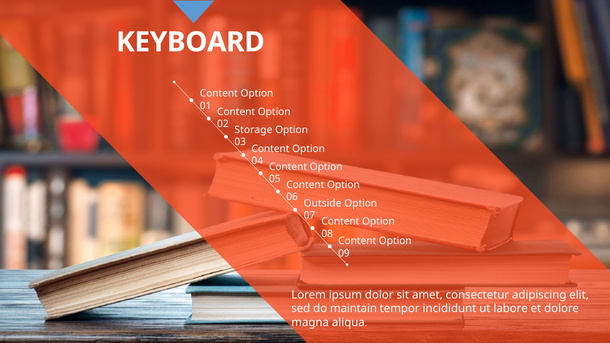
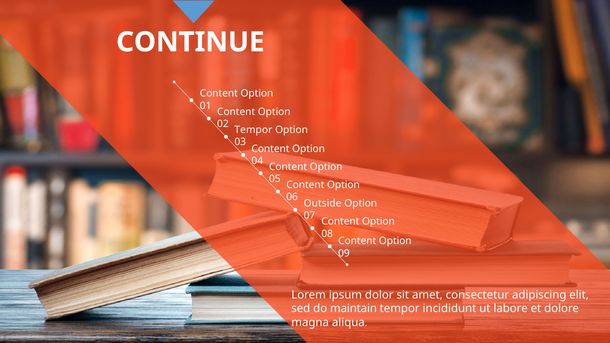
KEYBOARD: KEYBOARD -> CONTINUE (190, 42)
Storage: Storage -> Tempor (253, 130)
